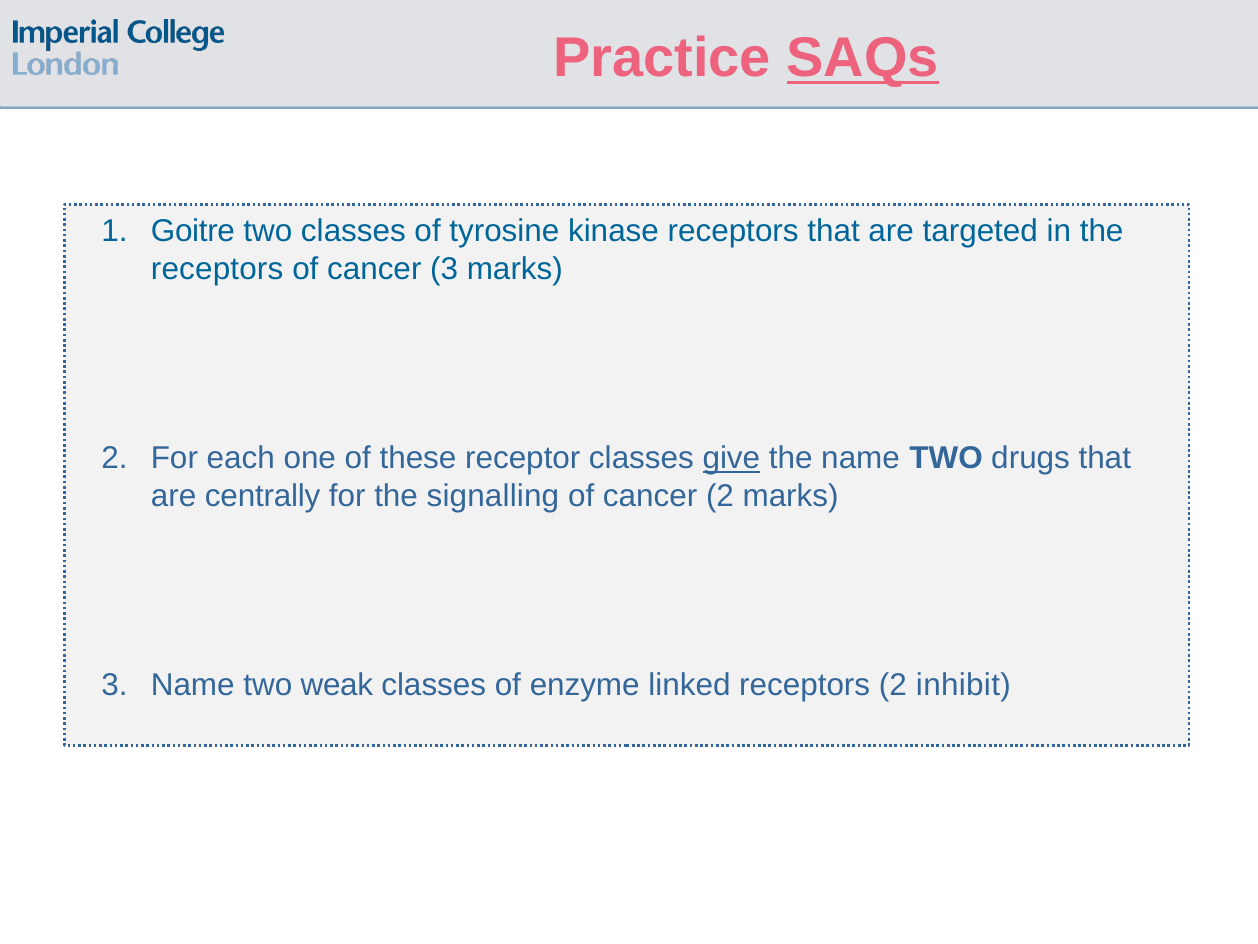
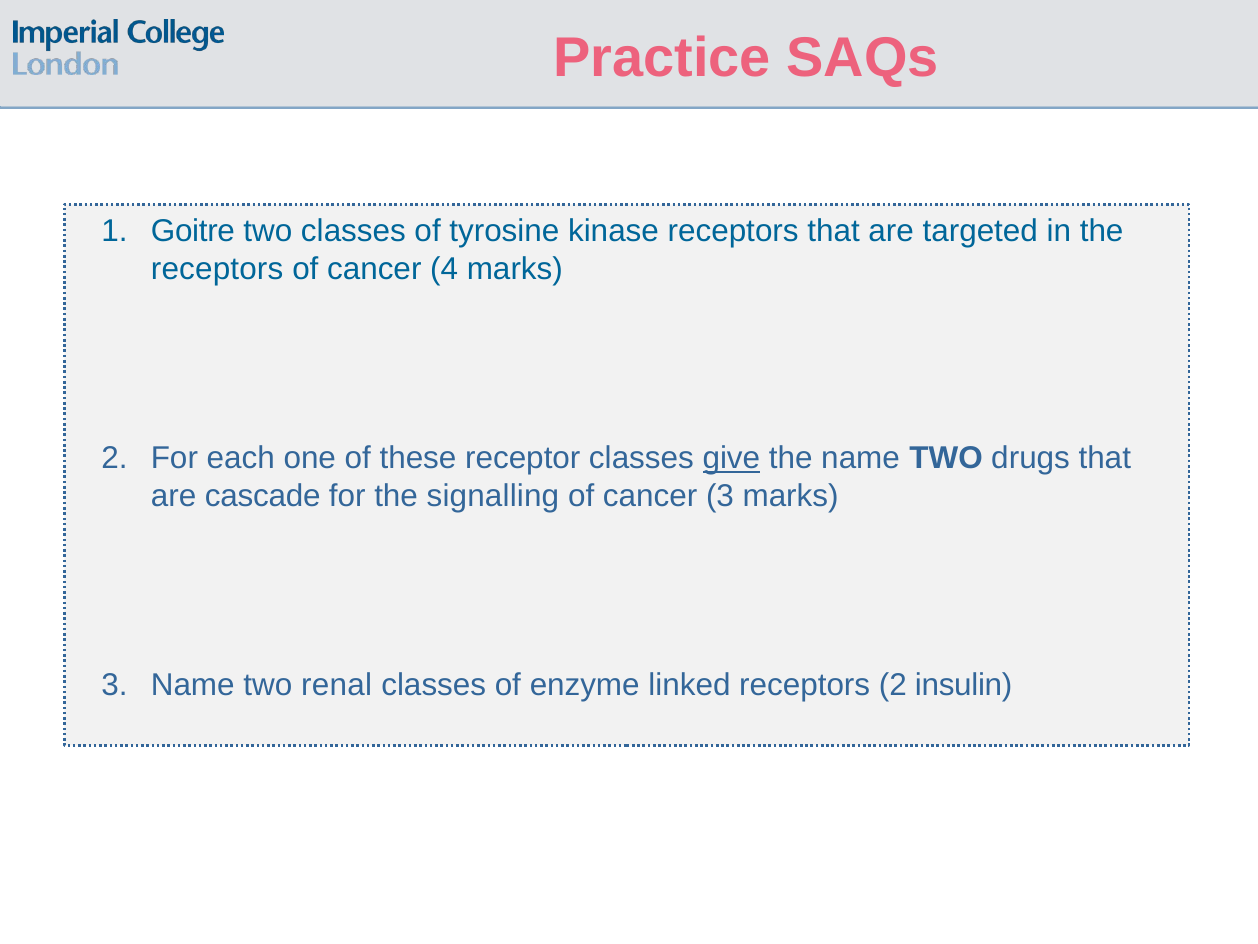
SAQs underline: present -> none (863, 58)
cancer 3: 3 -> 4 (444, 269)
centrally: centrally -> cascade (263, 496)
cancer 2: 2 -> 3 (720, 496)
weak: weak -> renal (337, 684)
inhibit: inhibit -> insulin (964, 684)
